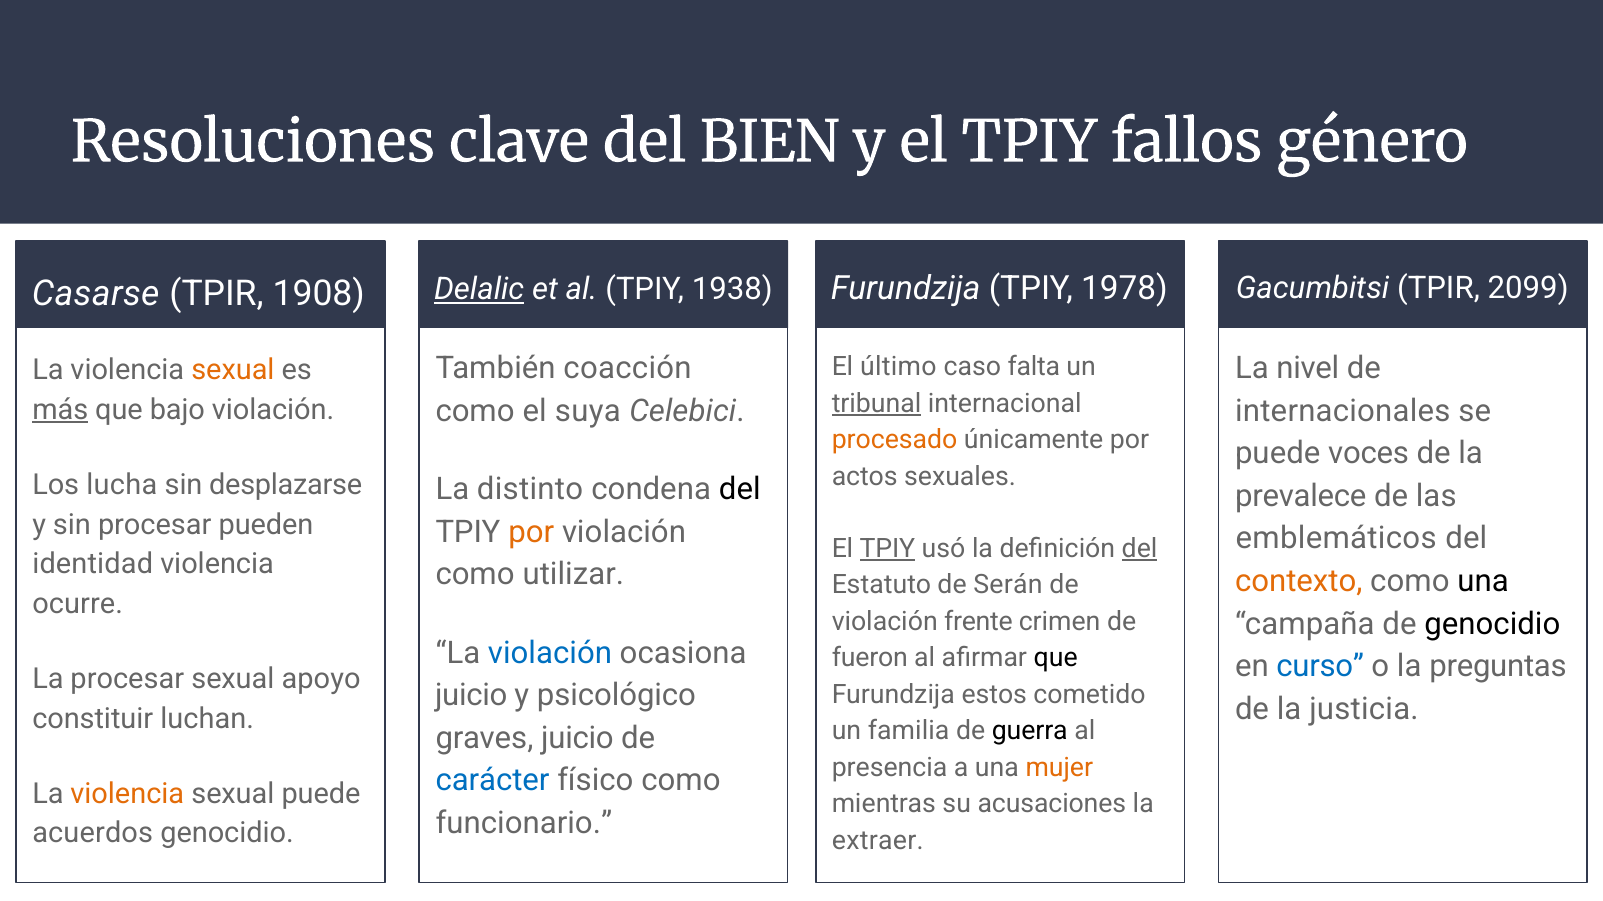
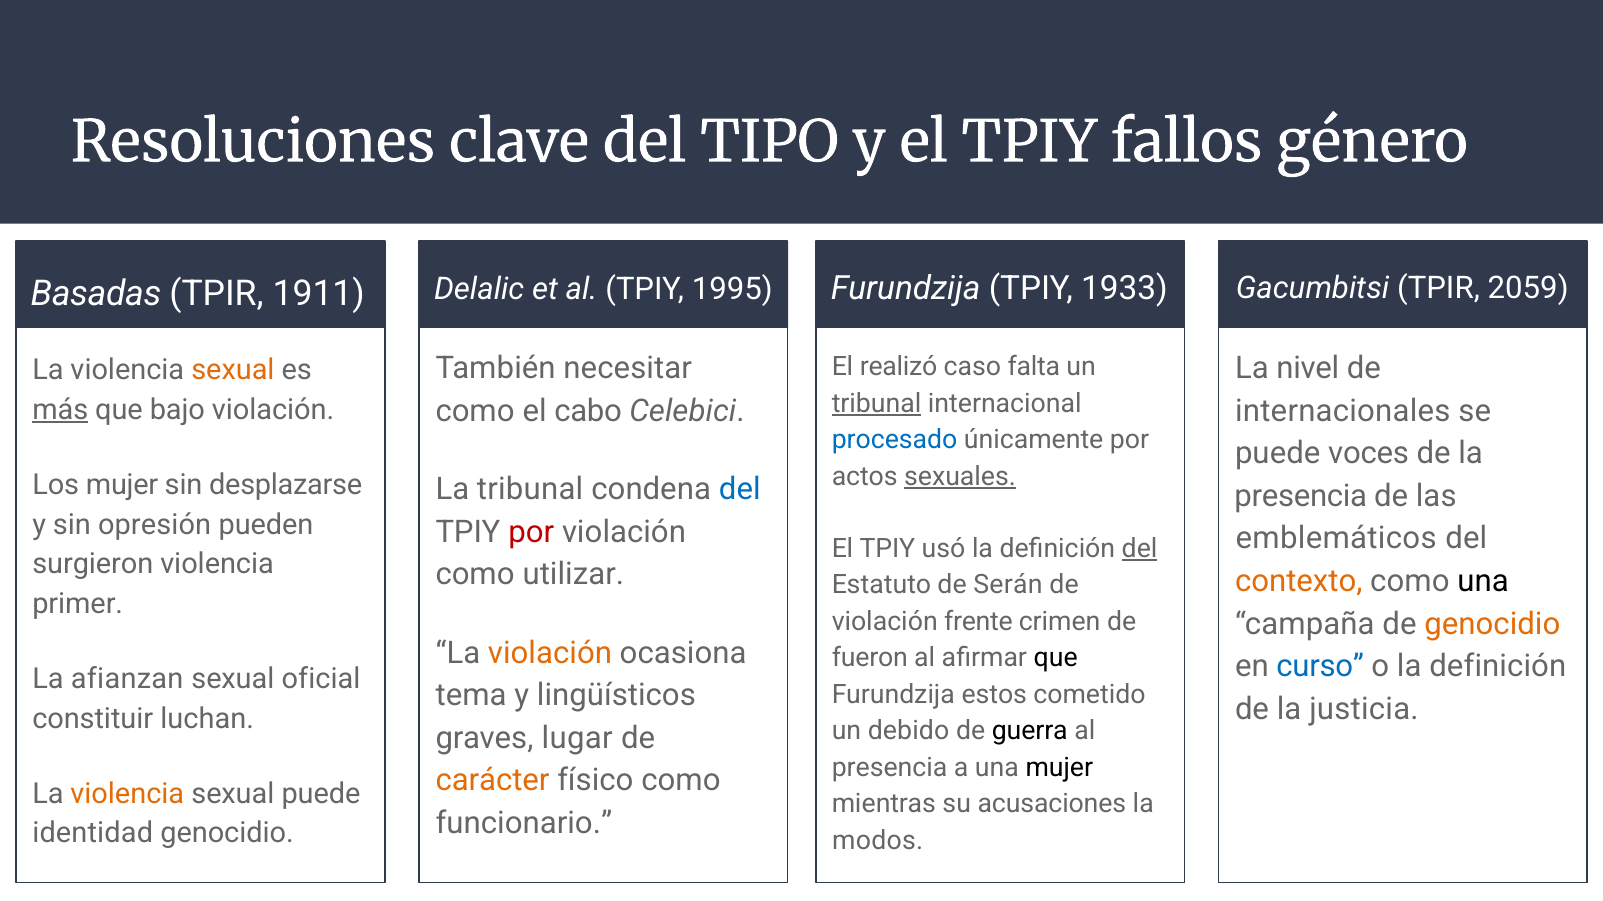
BIEN: BIEN -> TIPO (770, 143)
1978: 1978 -> 1933 (1125, 288)
Delalic underline: present -> none (479, 289)
1938: 1938 -> 1995 (732, 289)
2099: 2099 -> 2059 (1528, 288)
Casarse: Casarse -> Basadas (96, 294)
1908: 1908 -> 1911 (319, 294)
coacción: coacción -> necesitar (628, 369)
último: último -> realizó (899, 367)
suya: suya -> cabo (588, 411)
procesado colour: orange -> blue (895, 440)
sexuales underline: none -> present (960, 477)
Los lucha: lucha -> mujer (122, 485)
La distinto: distinto -> tribunal (530, 490)
del colour: black -> blue (740, 490)
prevalece: prevalece -> presencia (1301, 496)
sin procesar: procesar -> opresión (155, 525)
por colour: orange -> red (531, 532)
TPIY underline: present -> none (887, 549)
identidad: identidad -> surgieron (93, 565)
ocurre: ocurre -> primer (78, 604)
genocidio colour: black -> orange (1492, 624)
violación colour: blue -> orange (550, 653)
o la preguntas: preguntas -> definición (1498, 667)
La procesar: procesar -> afianzan (127, 680)
apoyo: apoyo -> oficial (321, 680)
juicio: juicio -> tema (471, 696)
psicológico: psicológico -> lingüísticos (616, 696)
familia: familia -> debido (909, 732)
graves juicio: juicio -> lugar (577, 739)
mujer colour: orange -> black (1059, 768)
carácter colour: blue -> orange (492, 781)
acuerdos: acuerdos -> identidad (93, 834)
extraer: extraer -> modos (878, 841)
